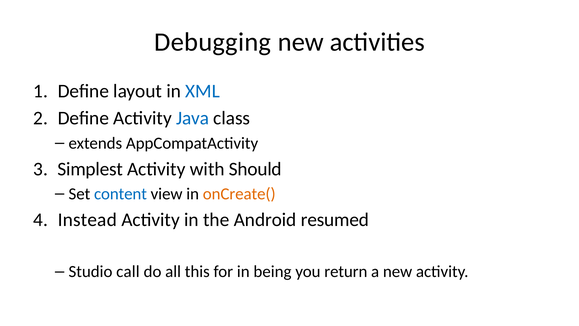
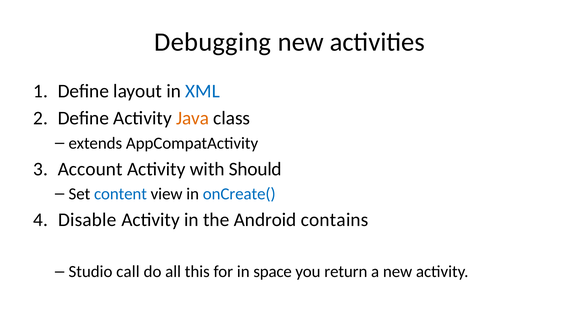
Java colour: blue -> orange (193, 118)
Simplest: Simplest -> Account (90, 169)
onCreate( colour: orange -> blue (239, 194)
Instead: Instead -> Disable (87, 220)
resumed: resumed -> contains (335, 220)
being: being -> space (273, 271)
